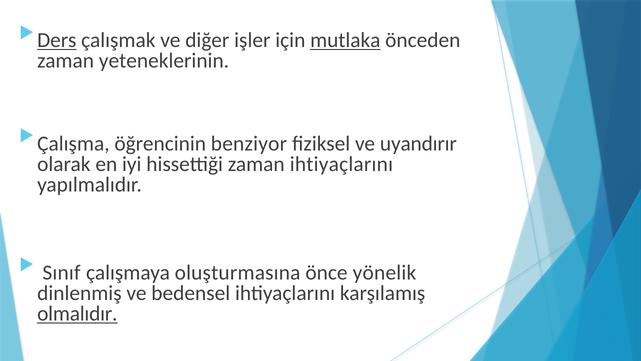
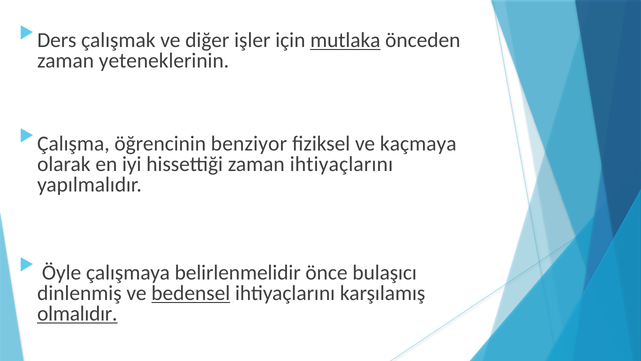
Ders underline: present -> none (57, 40)
uyandırır: uyandırır -> kaçmaya (418, 143)
Sınıf: Sınıf -> Öyle (62, 272)
oluşturmasına: oluşturmasına -> belirlenmelidir (238, 272)
yönelik: yönelik -> bulaşıcı (385, 272)
bedensel underline: none -> present (191, 293)
